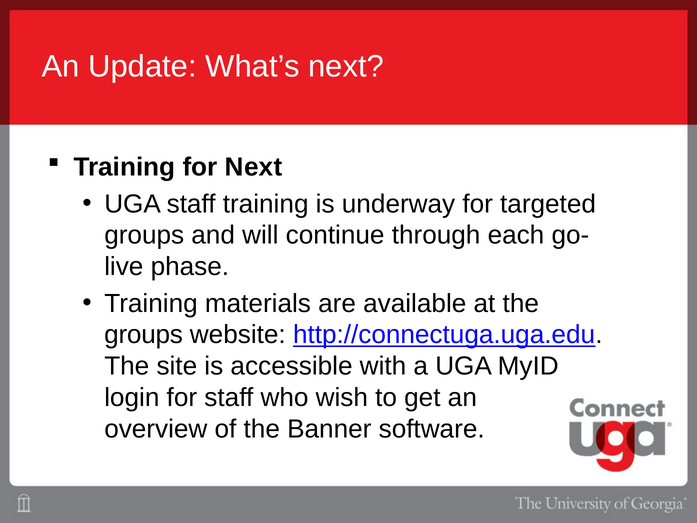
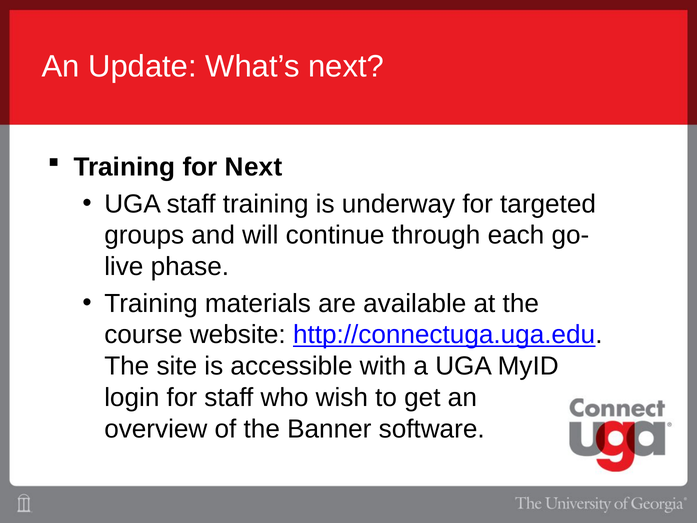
groups: groups -> course (143, 335)
